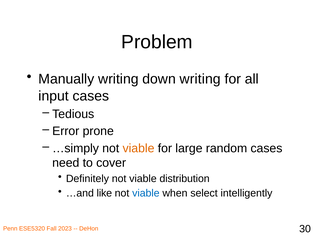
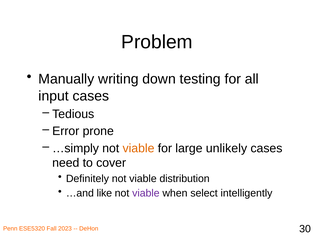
down writing: writing -> testing (200, 79)
random: random -> unlikely (226, 148)
viable colour: blue -> purple (146, 193)
